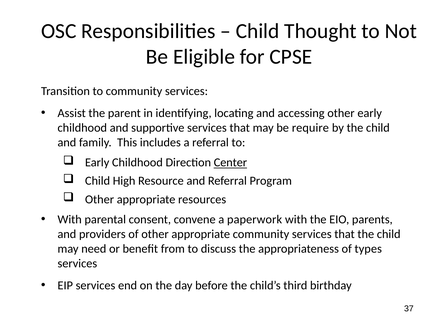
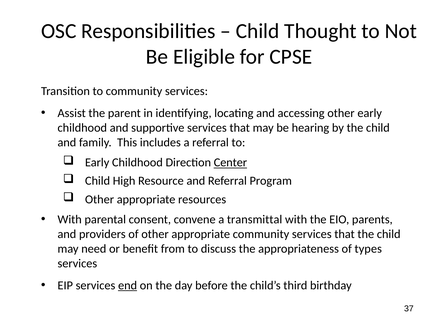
require: require -> hearing (310, 128)
paperwork: paperwork -> transmittal (255, 219)
end underline: none -> present (128, 286)
